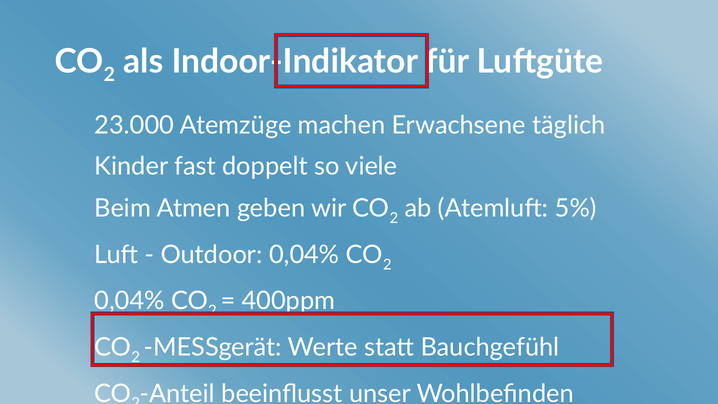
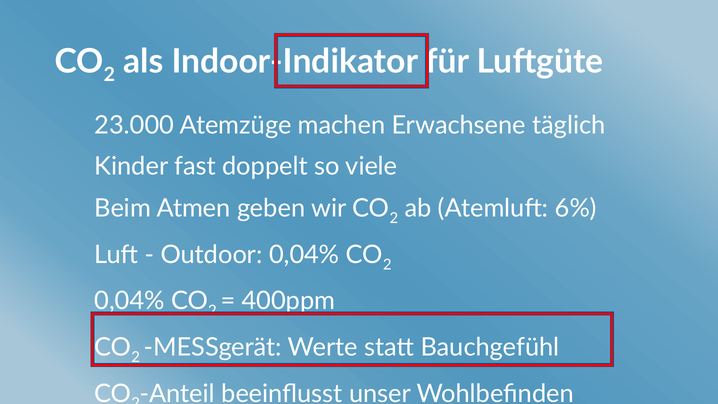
5%: 5% -> 6% (576, 208)
